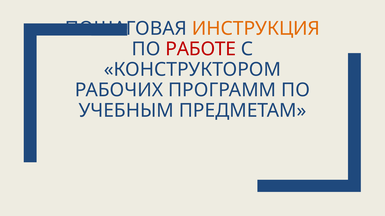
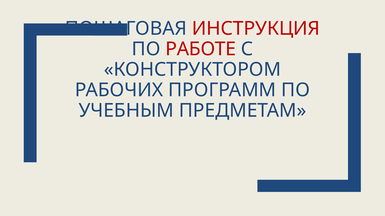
ИНСТРУКЦИЯ colour: orange -> red (256, 29)
